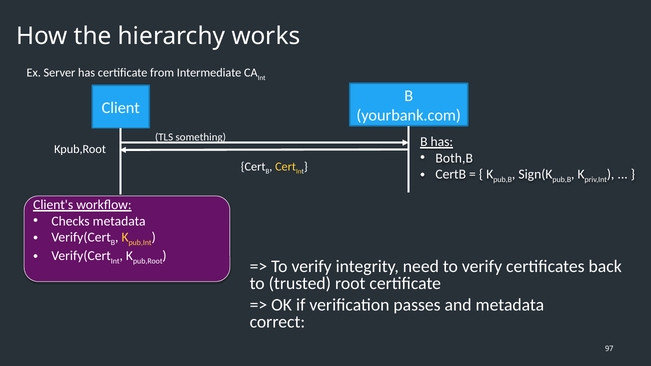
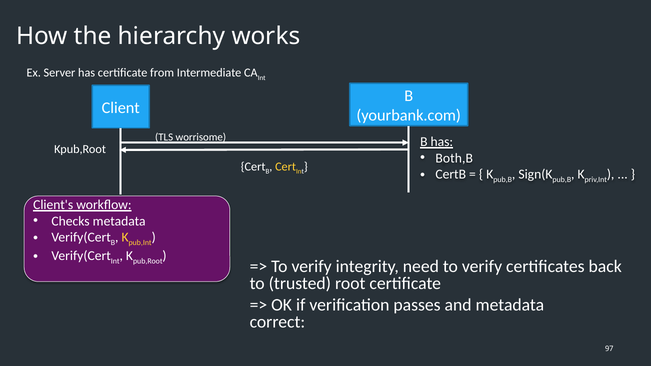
something: something -> worrisome (201, 137)
